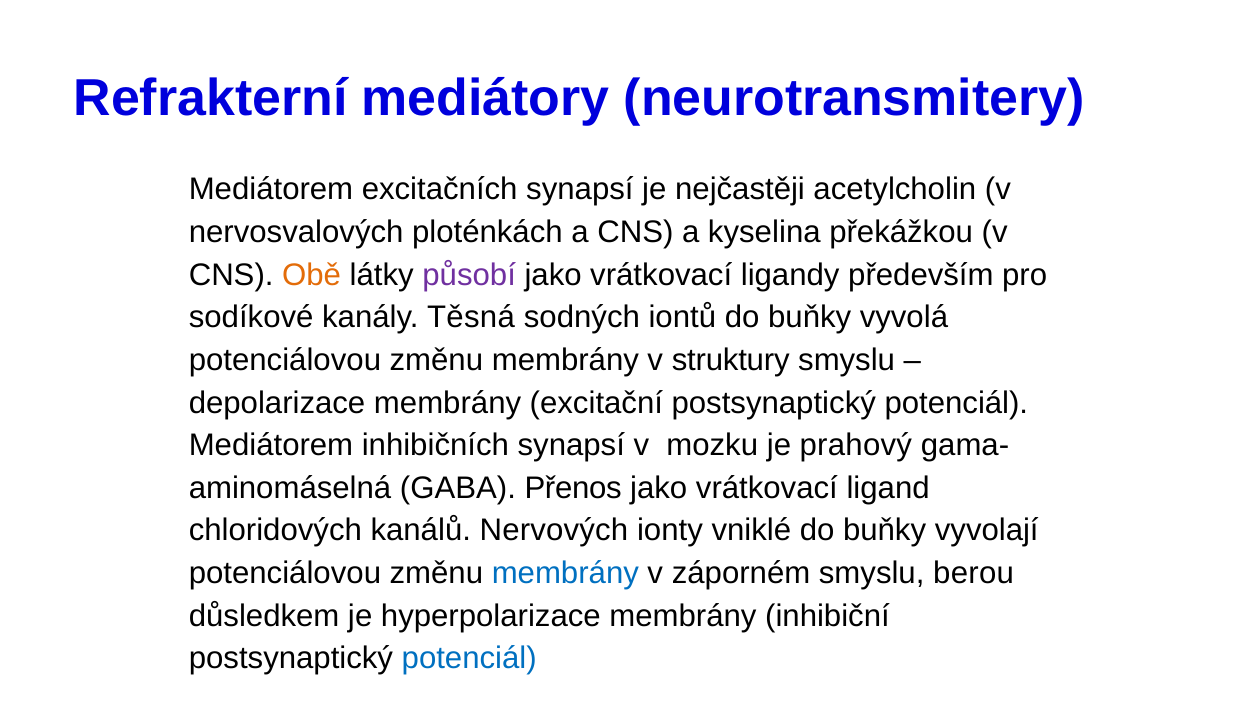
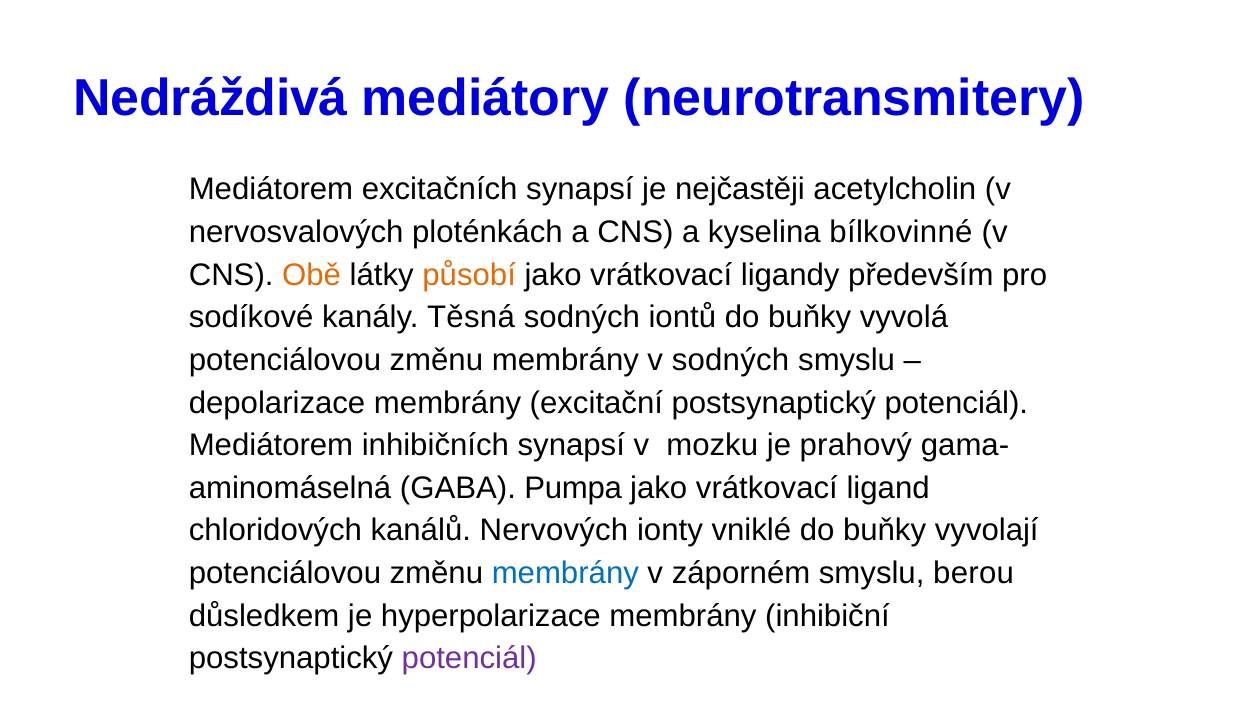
Refrakterní: Refrakterní -> Nedráždivá (211, 98)
překážkou: překážkou -> bílkovinné (901, 232)
působí colour: purple -> orange (469, 275)
v struktury: struktury -> sodných (730, 360)
Přenos: Přenos -> Pumpa (573, 488)
potenciál colour: blue -> purple (469, 658)
